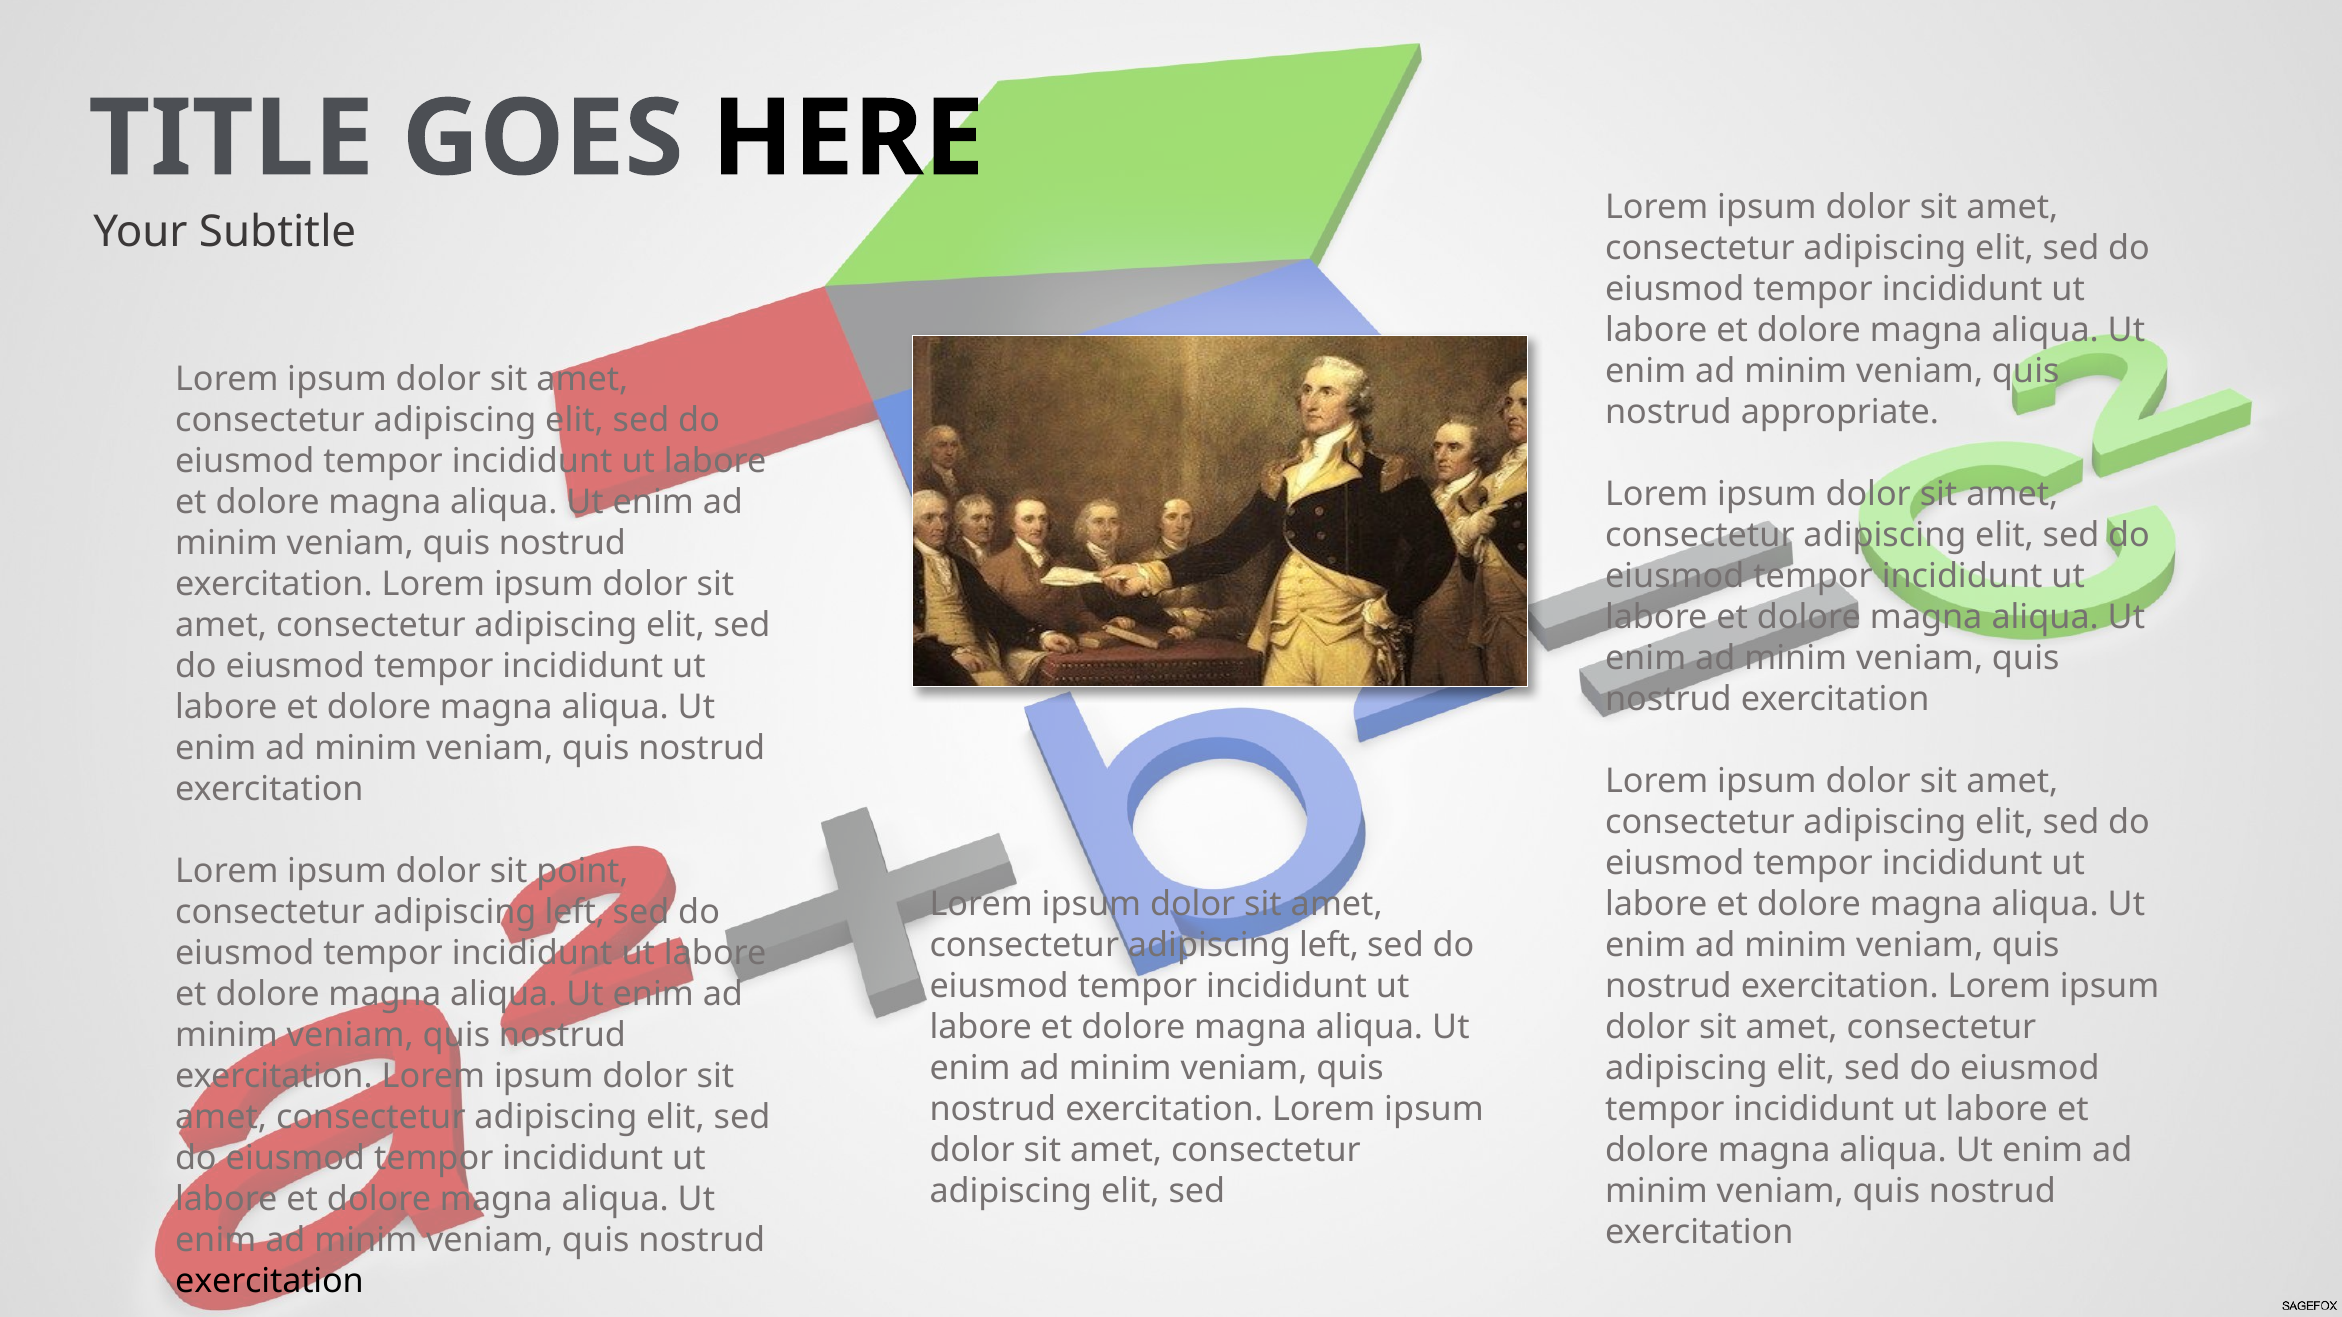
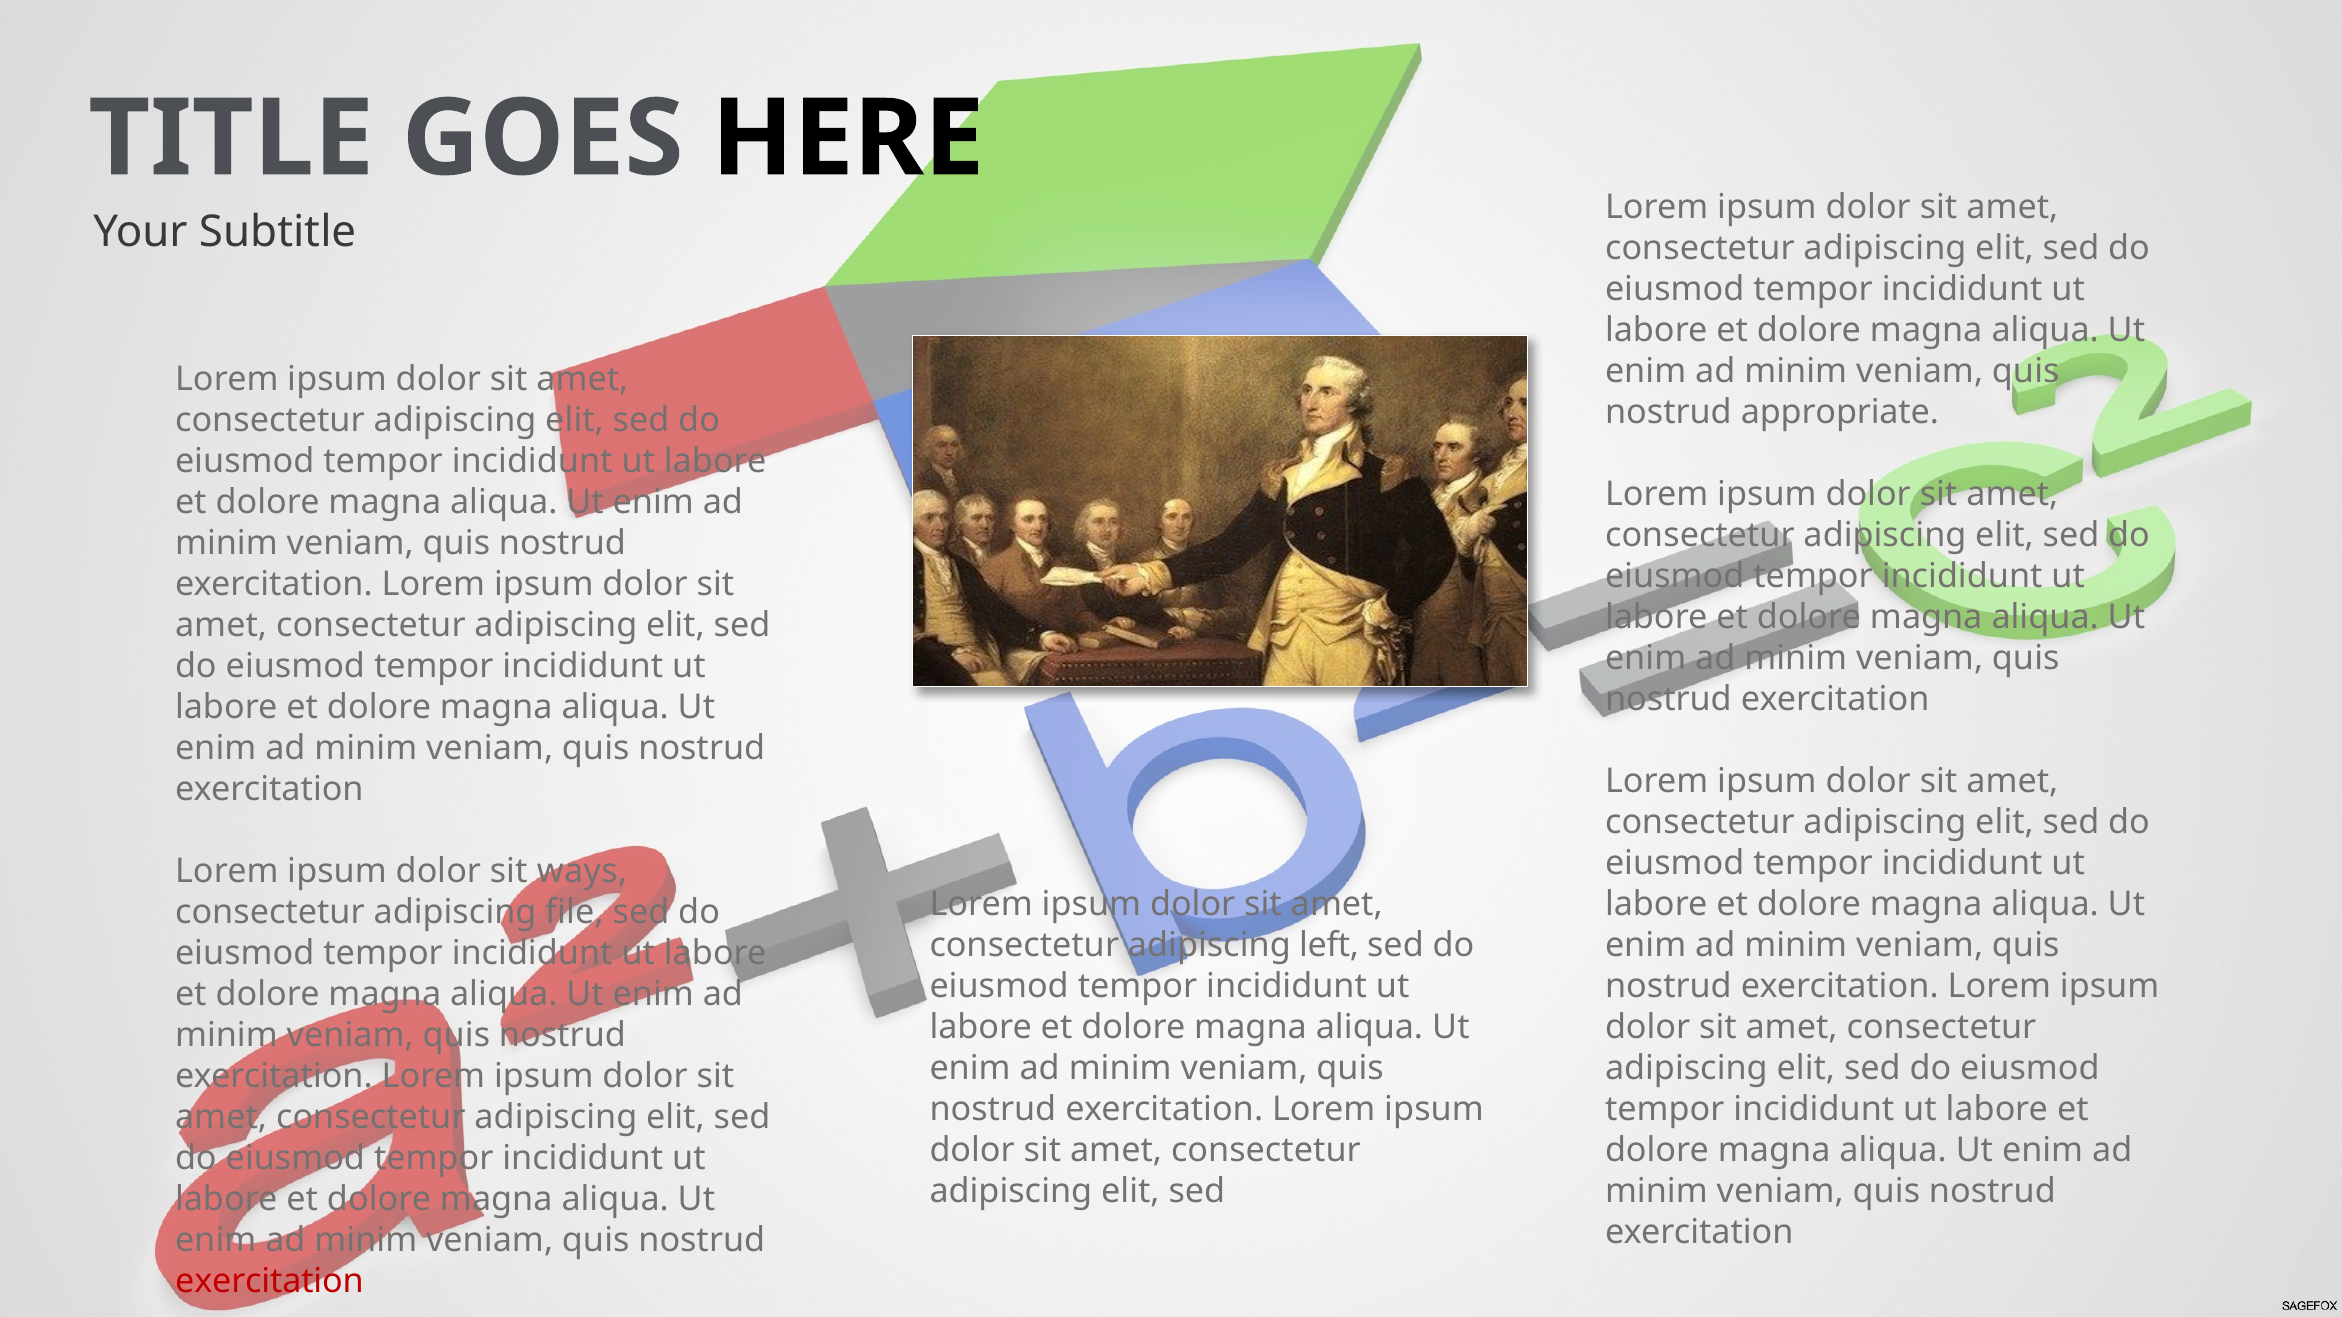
point: point -> ways (582, 871)
left: left -> file (574, 912)
exercitation colour: black -> red (269, 1281)
